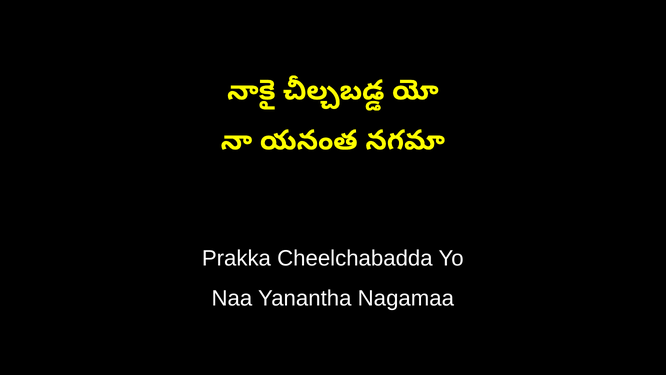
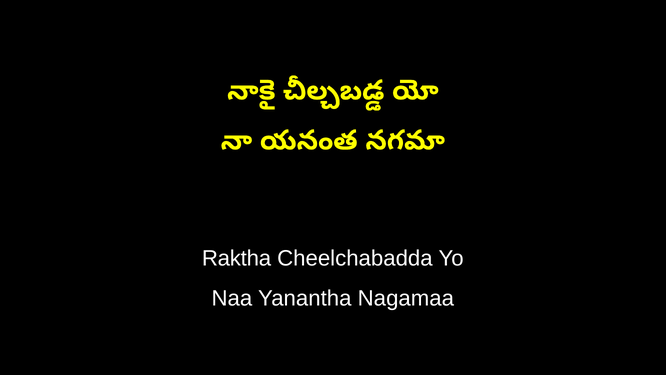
Prakka: Prakka -> Raktha (237, 258)
